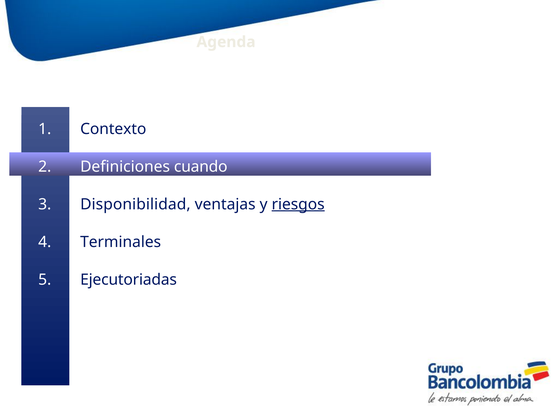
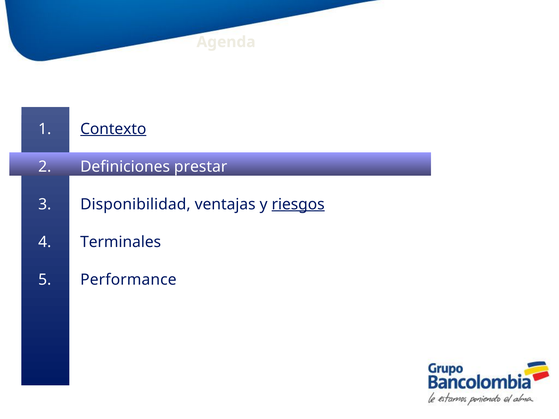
Contexto underline: none -> present (113, 129)
cuando: cuando -> prestar (201, 167)
Ejecutoriadas: Ejecutoriadas -> Performance (128, 280)
